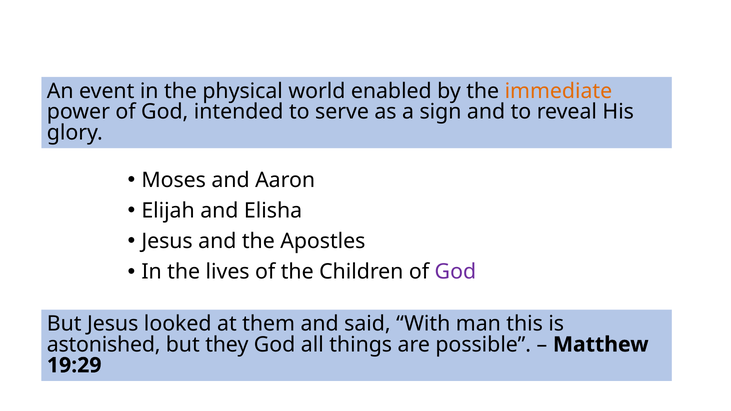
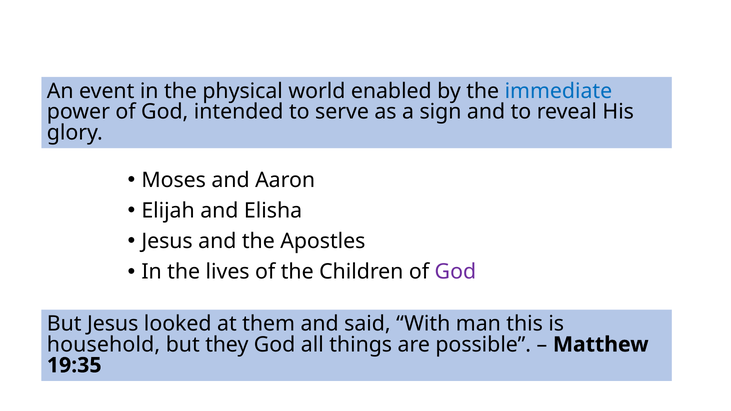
immediate colour: orange -> blue (558, 91)
astonished: astonished -> household (103, 345)
19:29: 19:29 -> 19:35 (74, 365)
